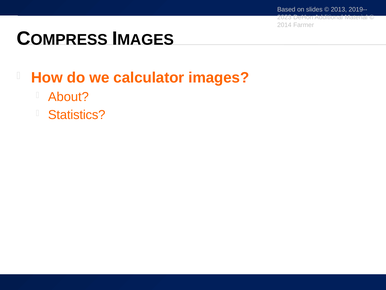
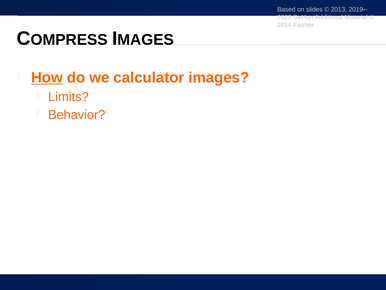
How underline: none -> present (47, 78)
About: About -> Limits (68, 97)
Statistics: Statistics -> Behavior (77, 115)
